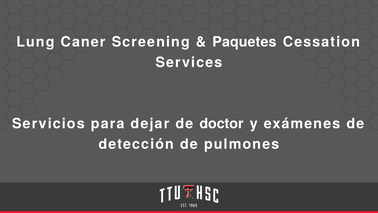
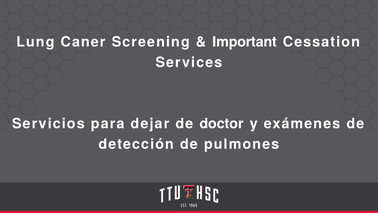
Paquetes: Paquetes -> Important (245, 42)
